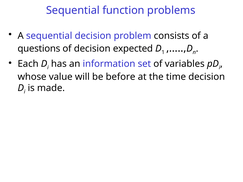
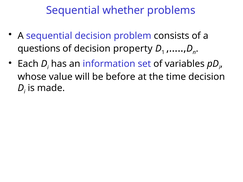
function: function -> whether (123, 10)
expected: expected -> property (133, 49)
